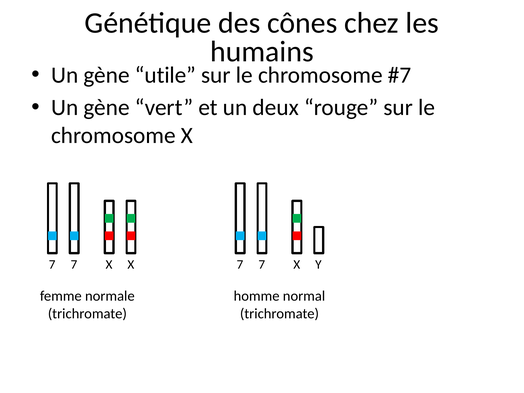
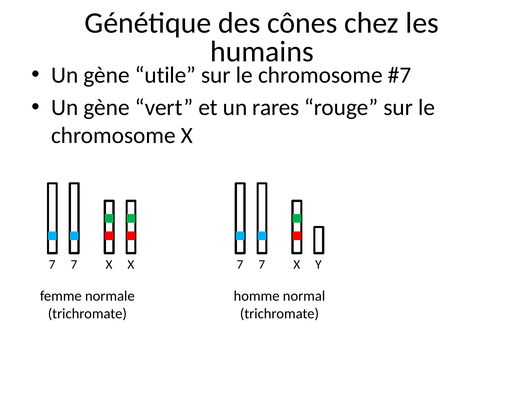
deux: deux -> rares (276, 108)
